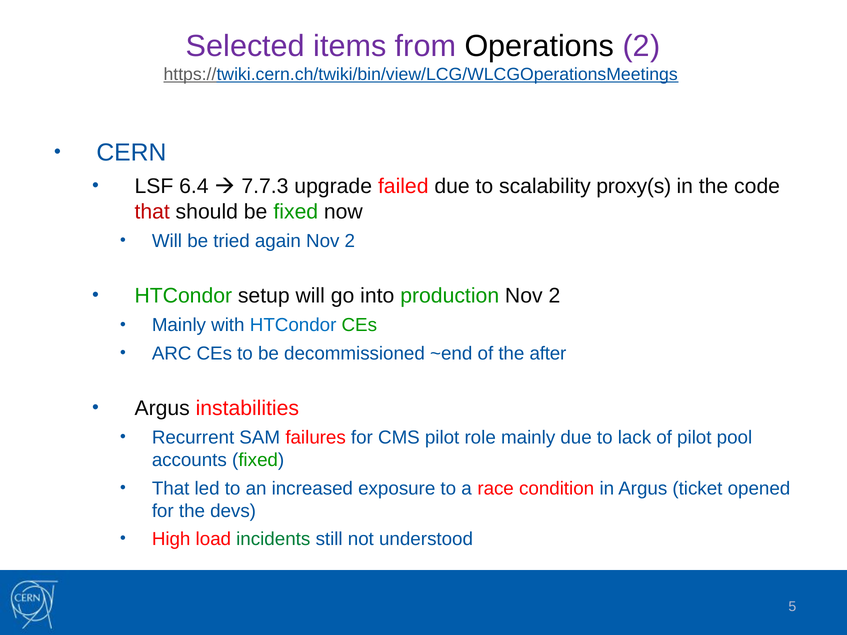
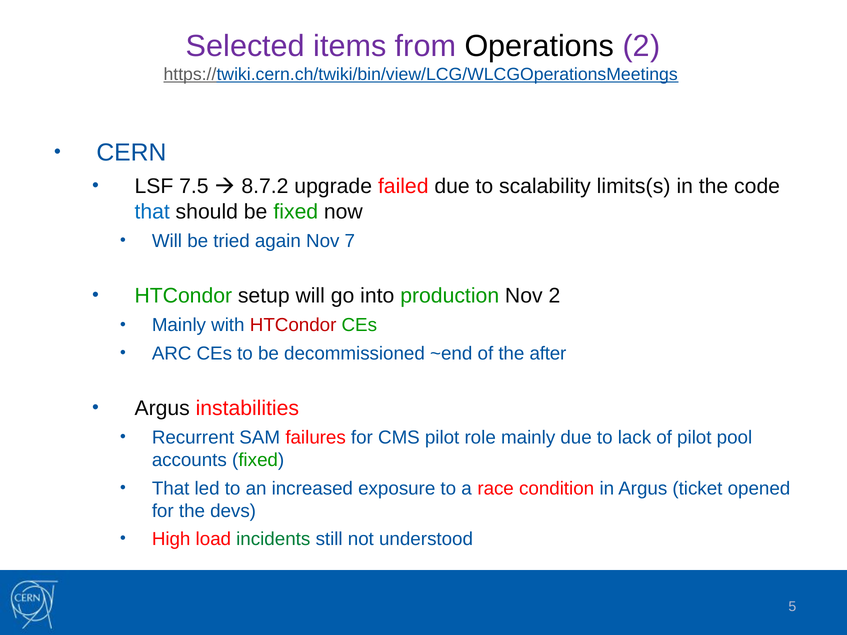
6.4: 6.4 -> 7.5 (194, 186)
7.7.3: 7.7.3 -> 8.7.2 (265, 186)
proxy(s: proxy(s -> limits(s (634, 186)
that colour: red -> blue (152, 212)
again Nov 2: 2 -> 7 (350, 241)
HTCondor colour: blue -> red (293, 325)
